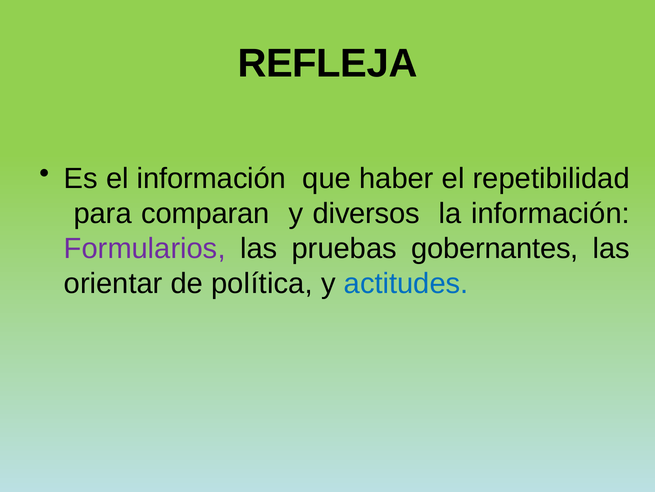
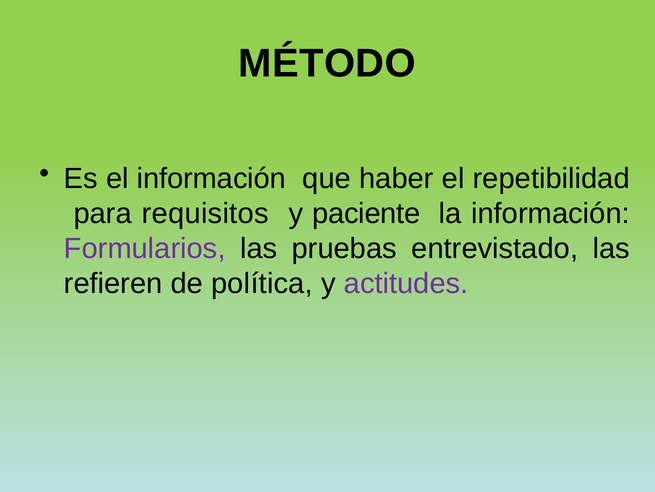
REFLEJA: REFLEJA -> MÉTODO (327, 63)
comparan: comparan -> requisitos (205, 213)
diversos: diversos -> paciente (366, 213)
gobernantes: gobernantes -> entrevistado (495, 248)
orientar: orientar -> refieren (113, 283)
actitudes colour: blue -> purple (406, 283)
